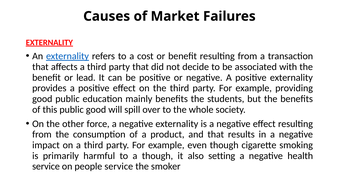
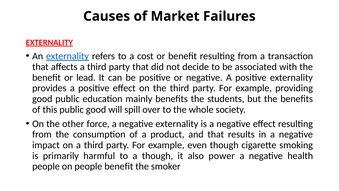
setting: setting -> power (222, 156)
service: service -> people (46, 166)
people service: service -> benefit (119, 166)
